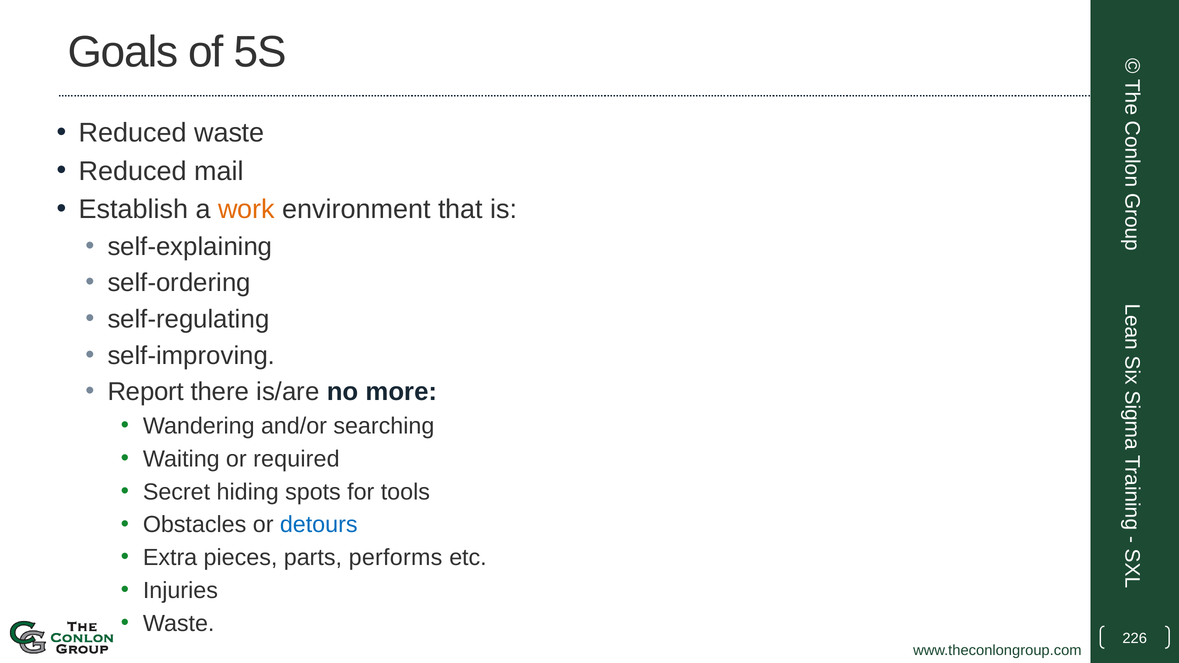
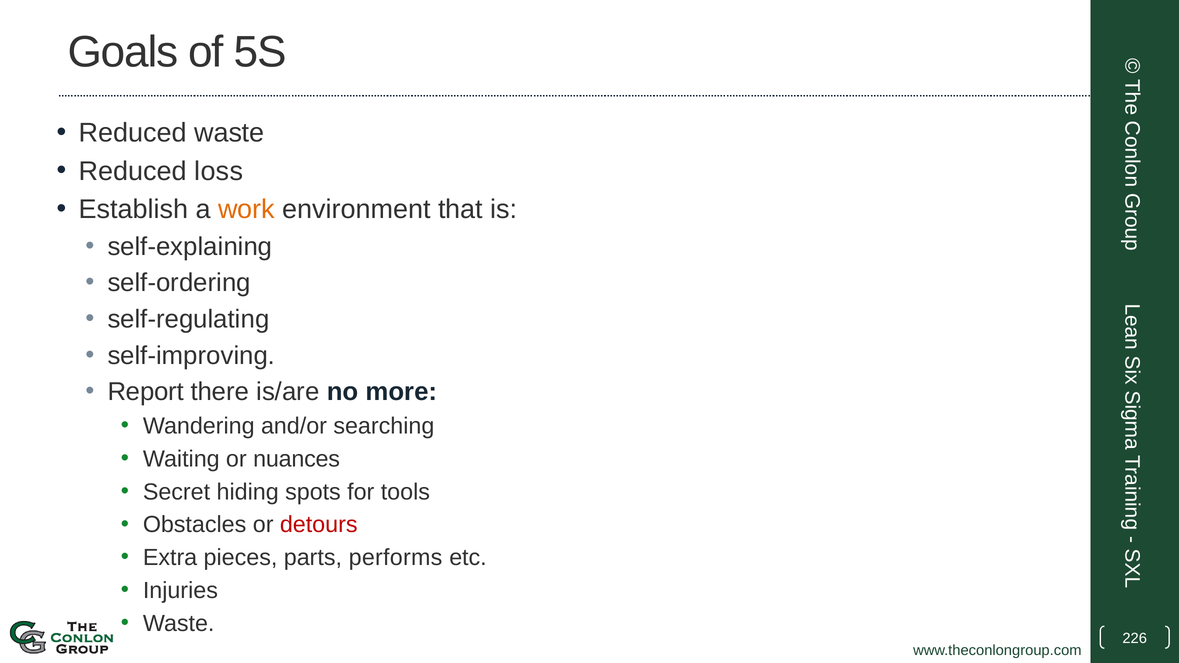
mail: mail -> loss (219, 171)
required: required -> nuances (297, 459)
detours colour: blue -> red (319, 525)
